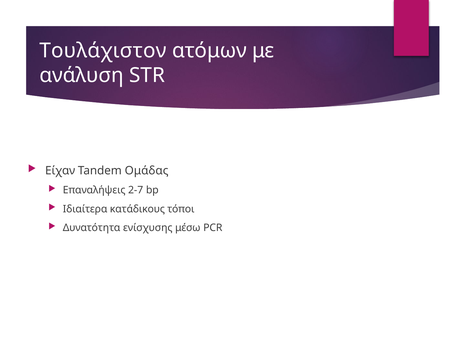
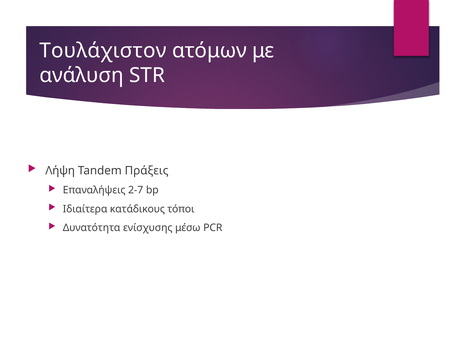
Είχαν: Είχαν -> Λήψη (60, 170)
Ομάδας: Ομάδας -> Πράξεις (147, 170)
